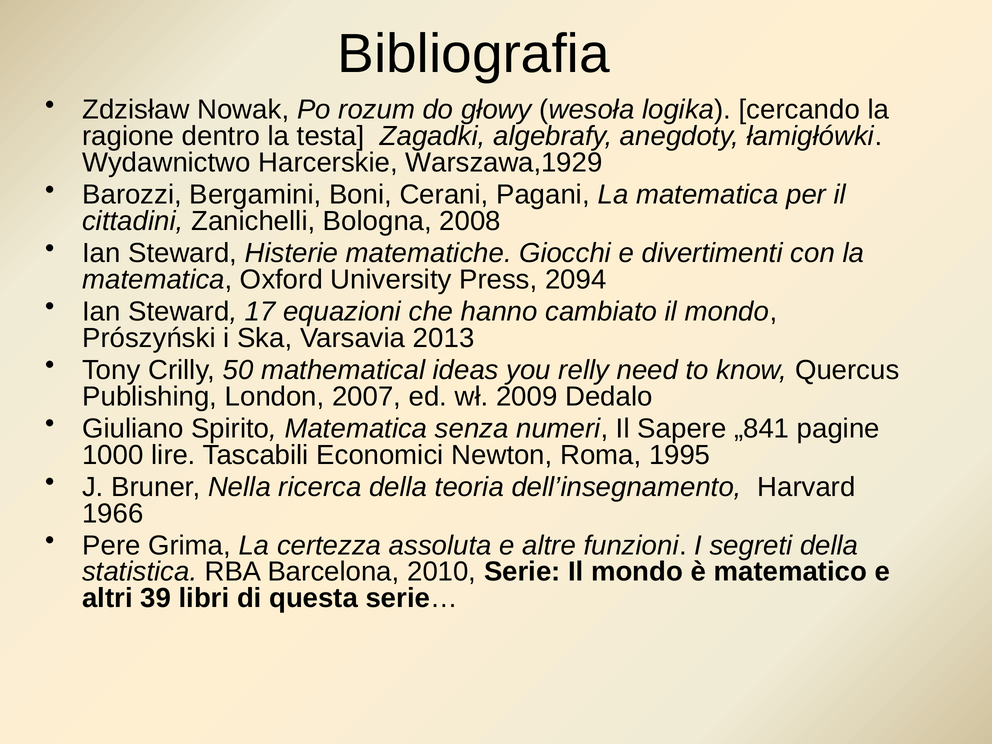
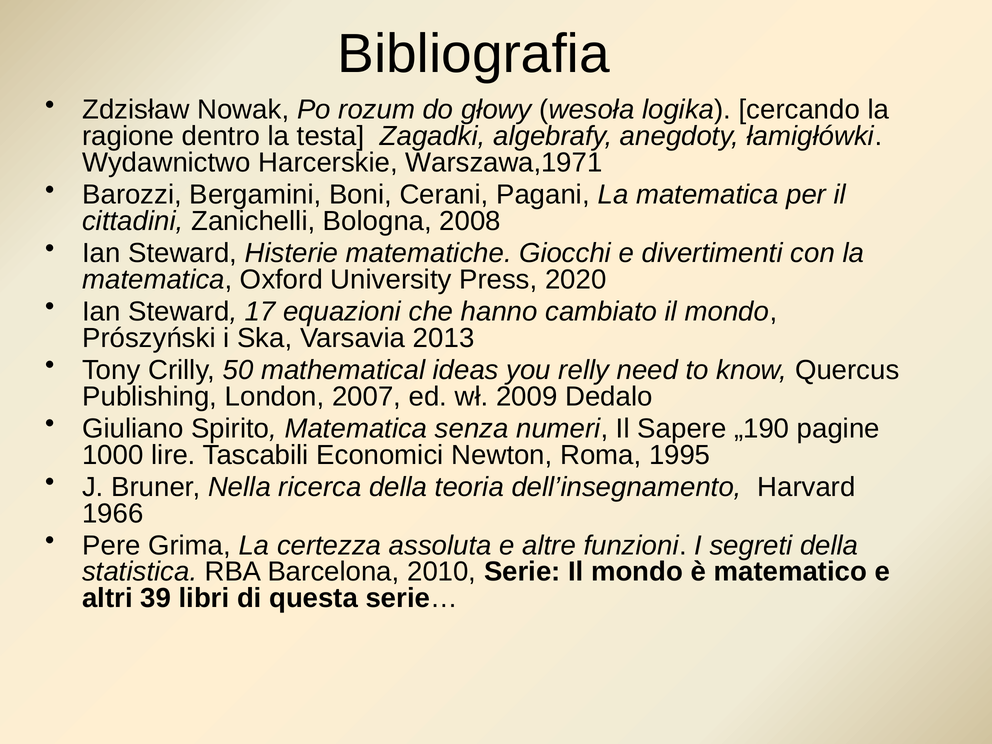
Warszawa,1929: Warszawa,1929 -> Warszawa,1971 (504, 163)
2094: 2094 -> 2020 (576, 280)
„841: „841 -> „190 (762, 428)
